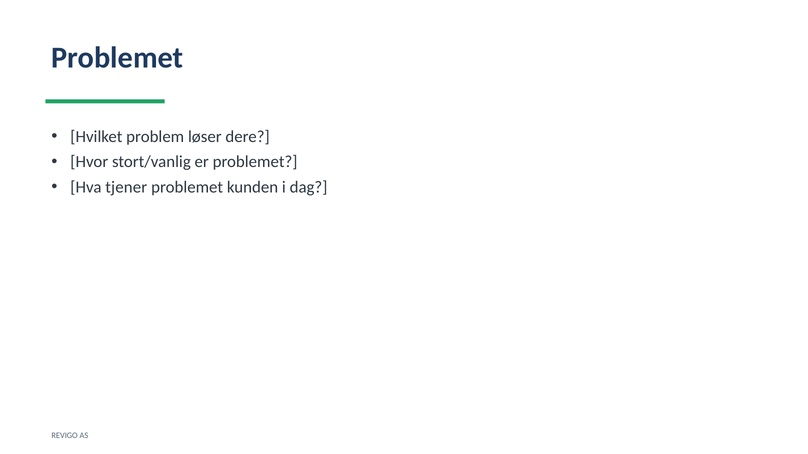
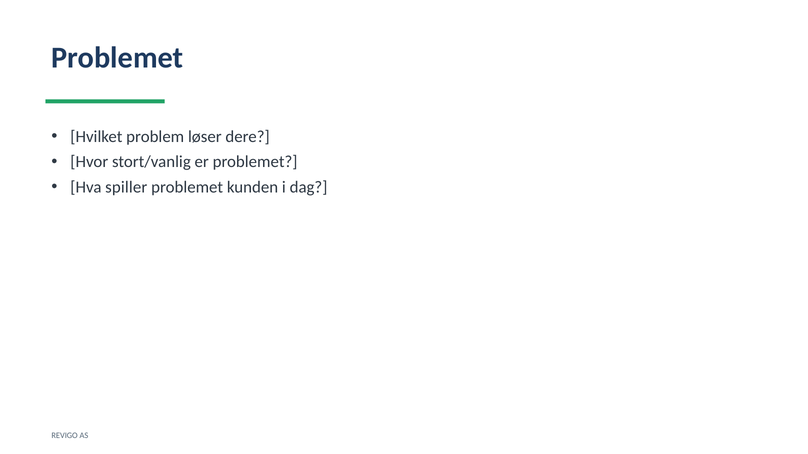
tjener: tjener -> spiller (126, 187)
